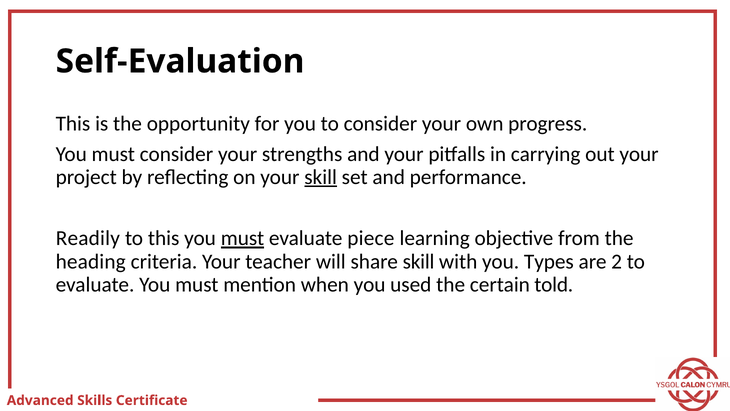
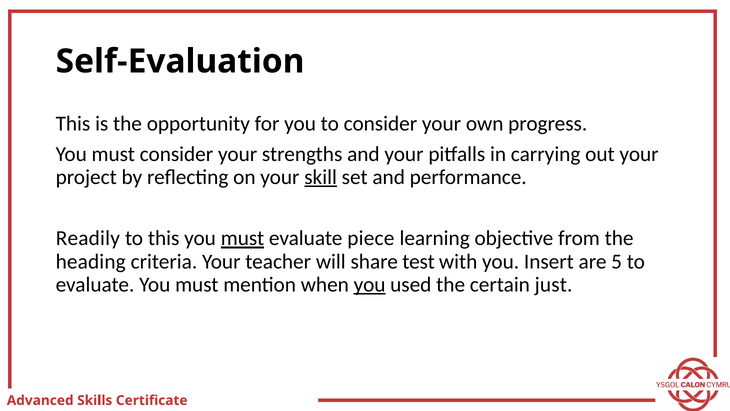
share skill: skill -> test (419, 261)
Types: Types -> Insert (549, 261)
2: 2 -> 5 (617, 261)
you underline: none -> present (370, 284)
told: told -> just (554, 284)
